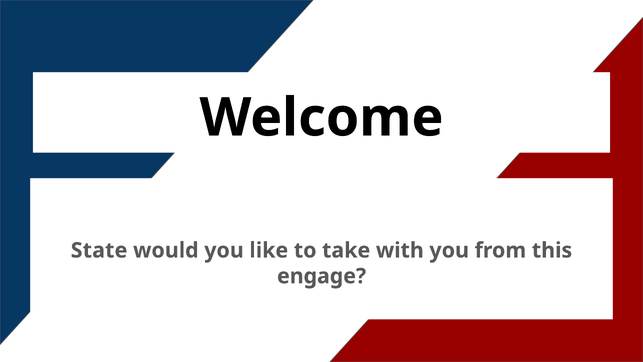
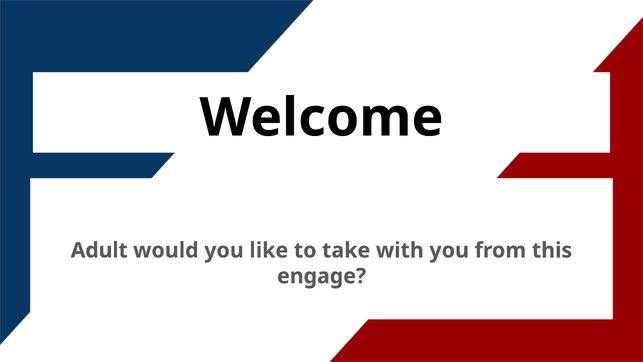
State: State -> Adult (99, 250)
